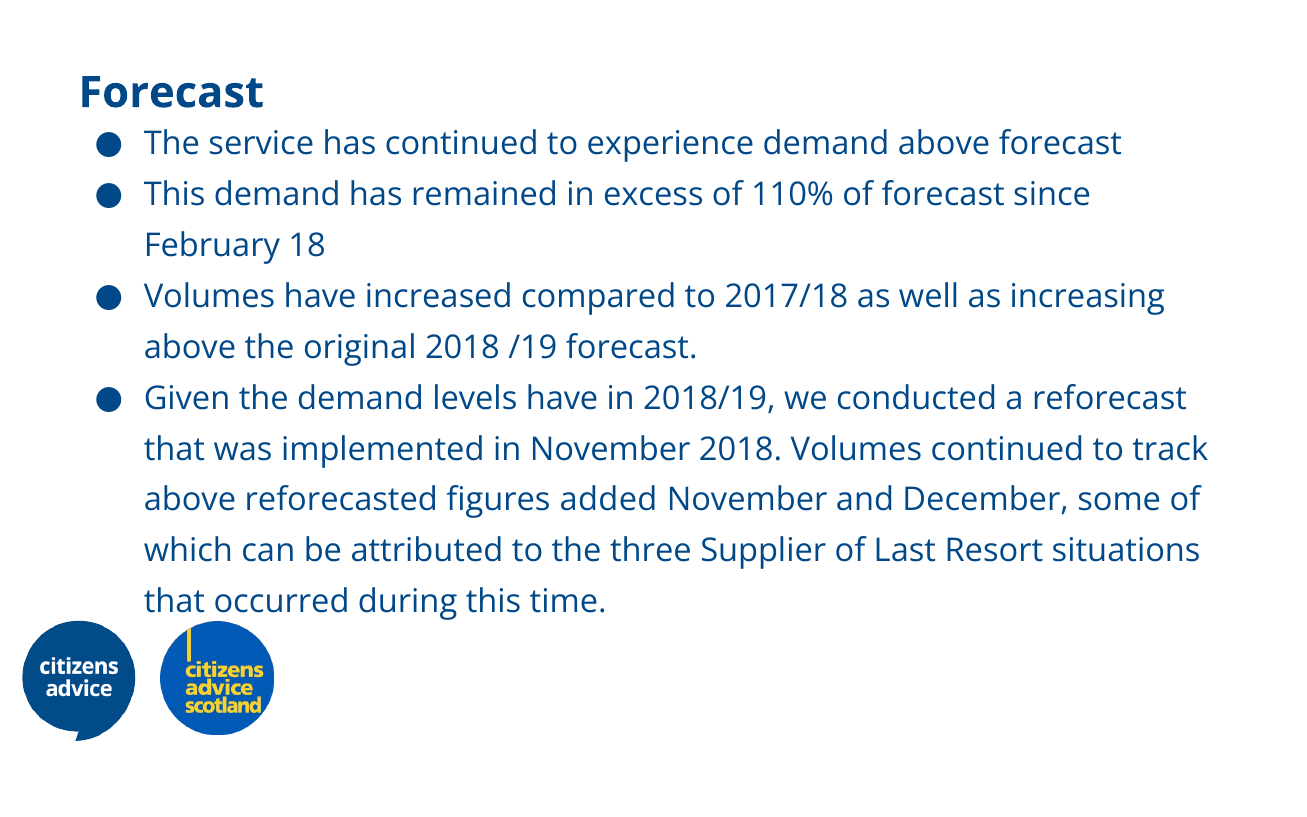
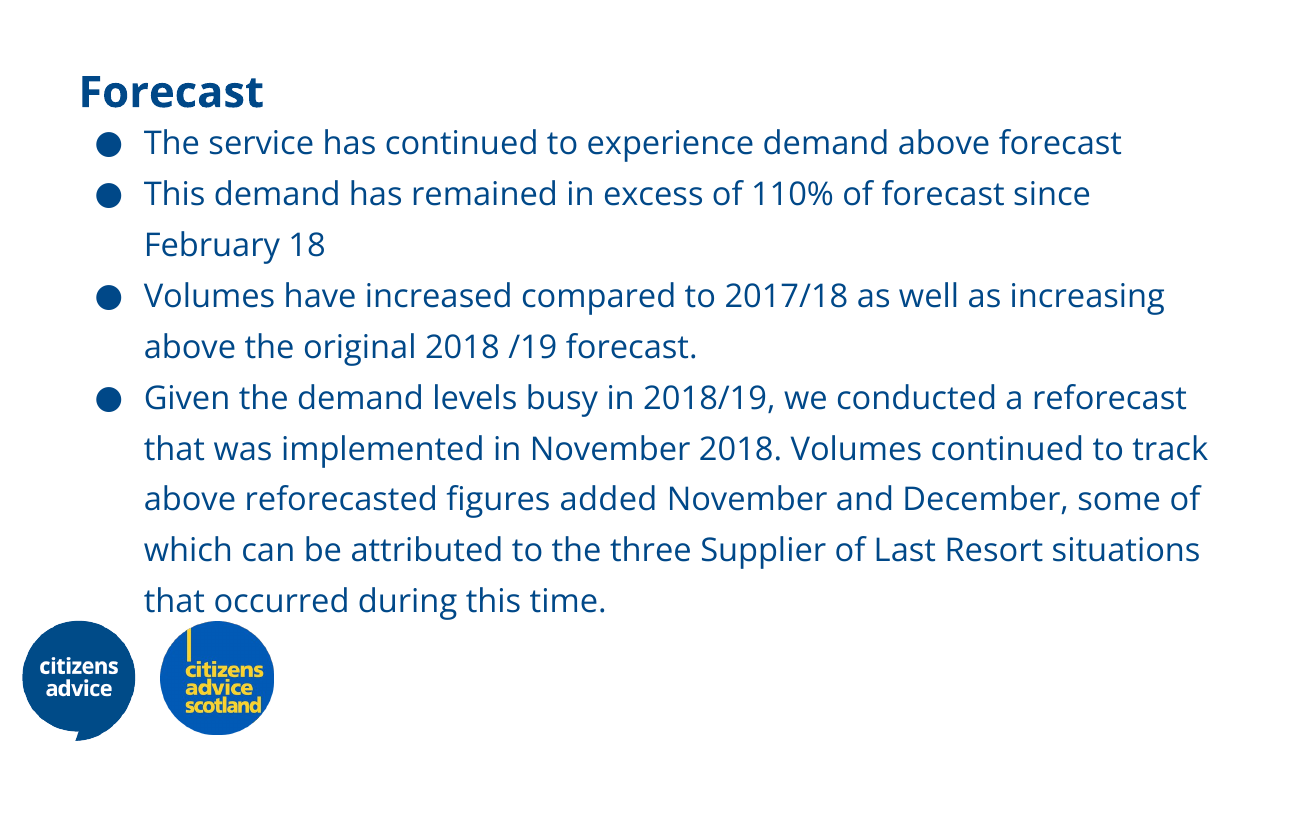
levels have: have -> busy (562, 398)
